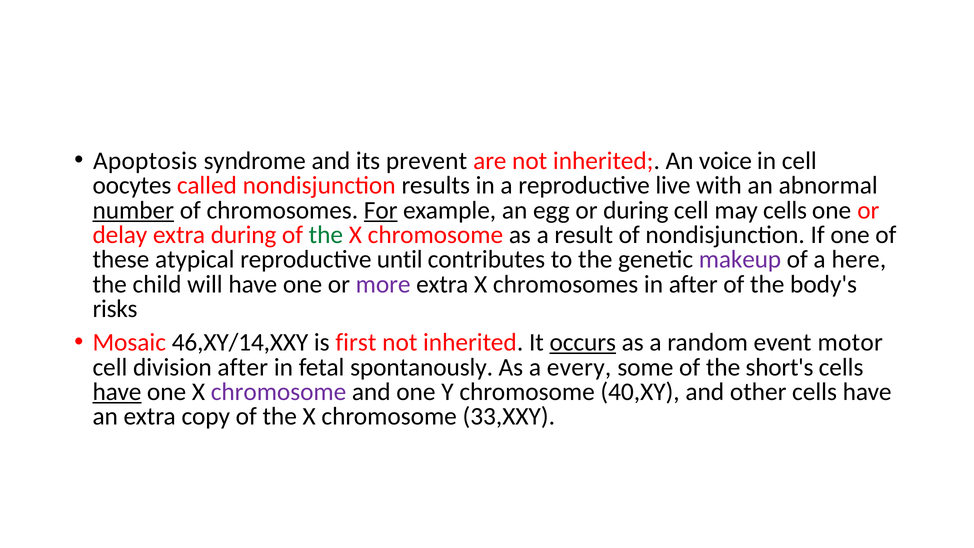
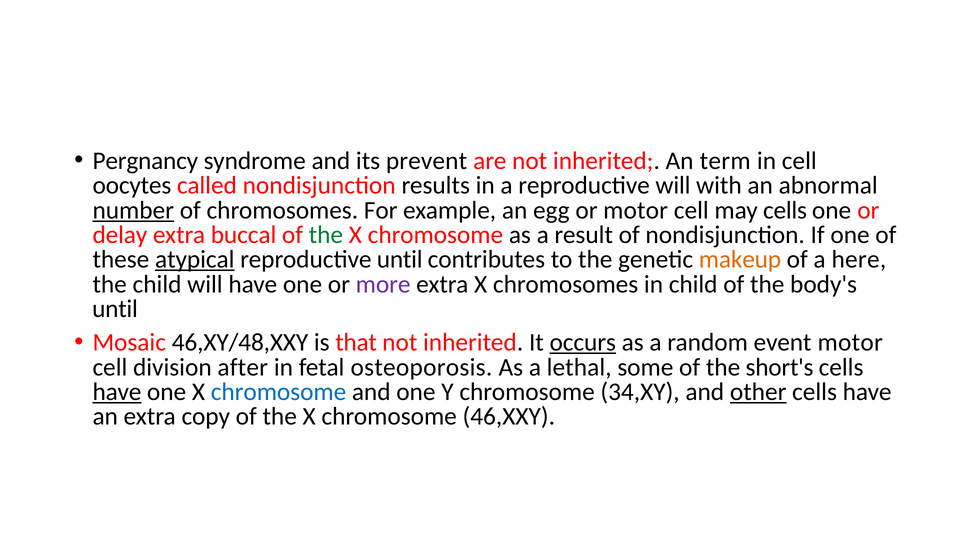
Apoptosis: Apoptosis -> Pergnancy (145, 161)
voice: voice -> term (725, 161)
reproductive live: live -> will (673, 185)
For underline: present -> none (381, 210)
or during: during -> motor (636, 210)
extra during: during -> buccal (244, 235)
atypical underline: none -> present (195, 259)
makeup colour: purple -> orange (740, 259)
in after: after -> child (693, 284)
risks: risks -> until (115, 309)
46,XY/14,XXY: 46,XY/14,XXY -> 46,XY/48,XXY (240, 342)
first: first -> that (356, 342)
spontanously: spontanously -> osteoporosis (421, 367)
every: every -> lethal (579, 367)
chromosome colour: purple -> blue (279, 392)
40,XY: 40,XY -> 34,XY (640, 392)
other underline: none -> present (758, 392)
33,XXY: 33,XXY -> 46,XXY (509, 416)
